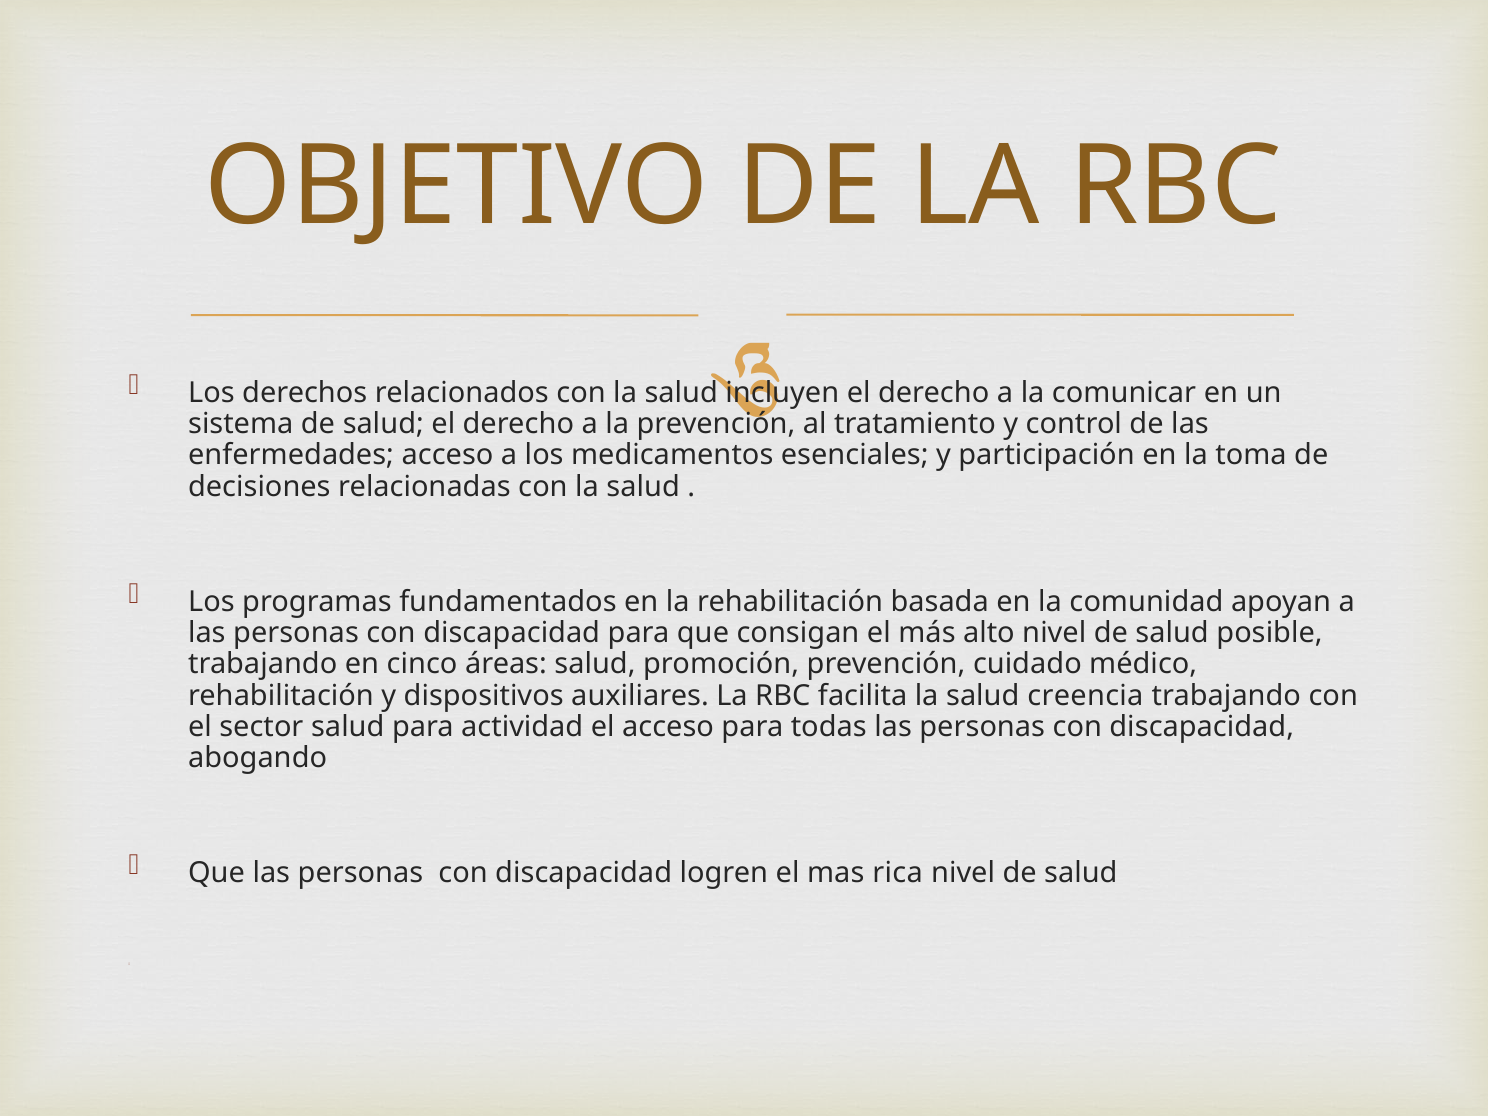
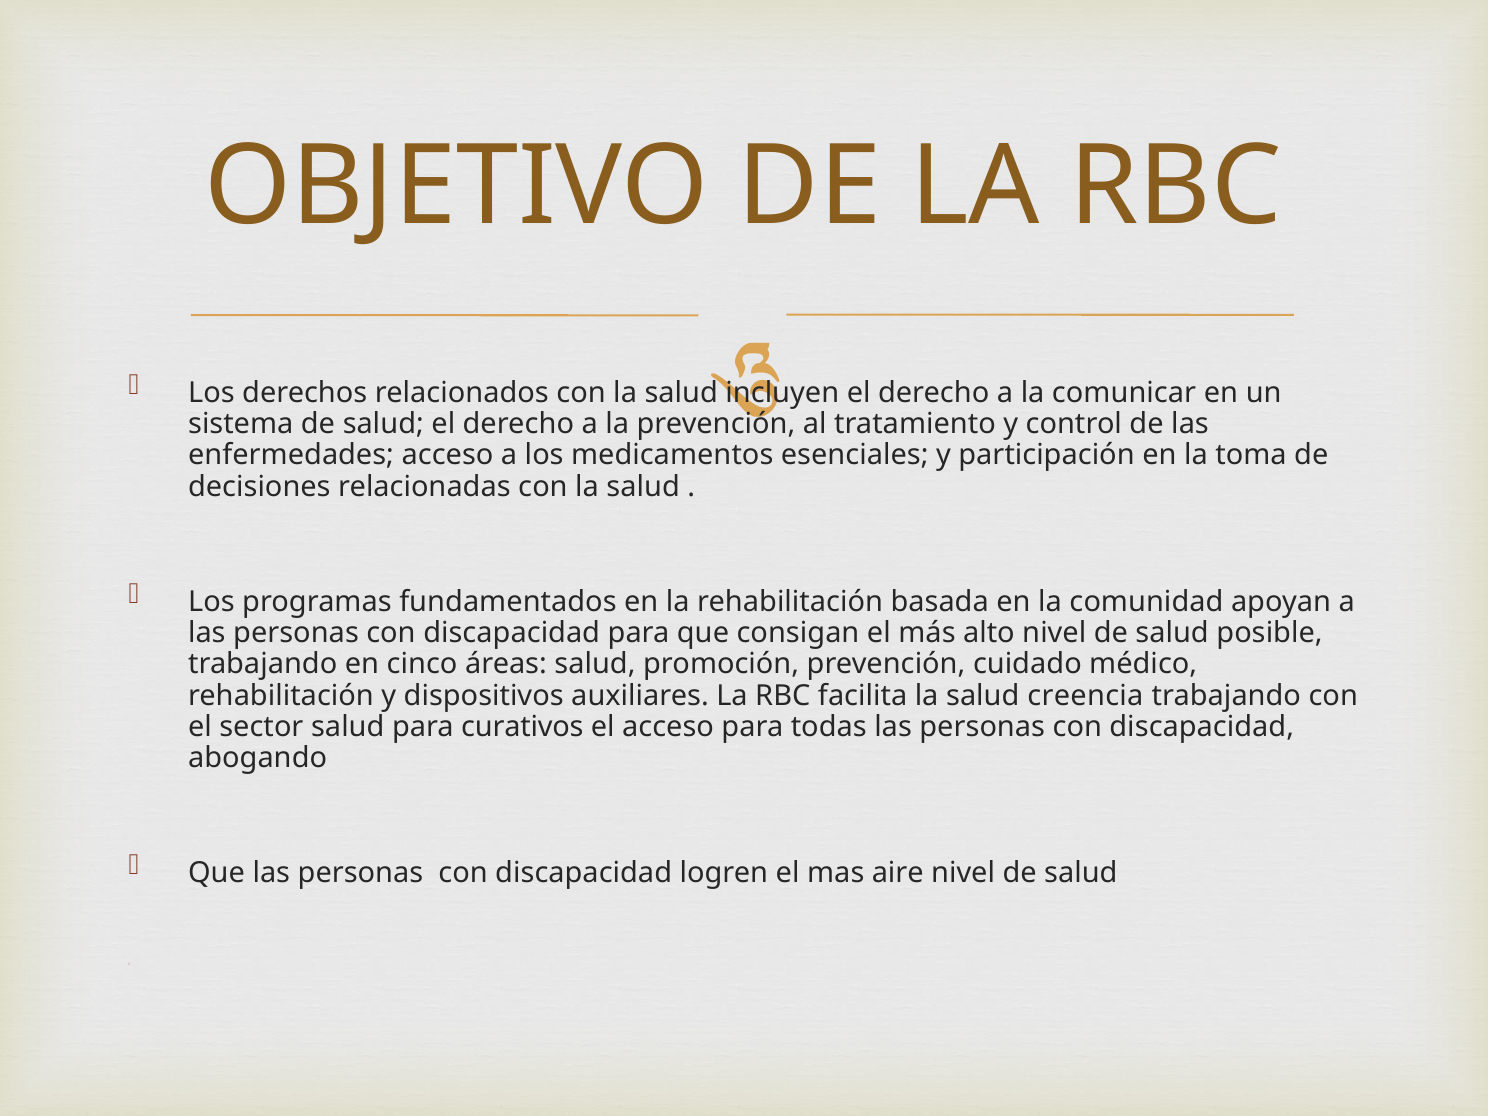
actividad: actividad -> curativos (522, 727)
rica: rica -> aire (898, 873)
